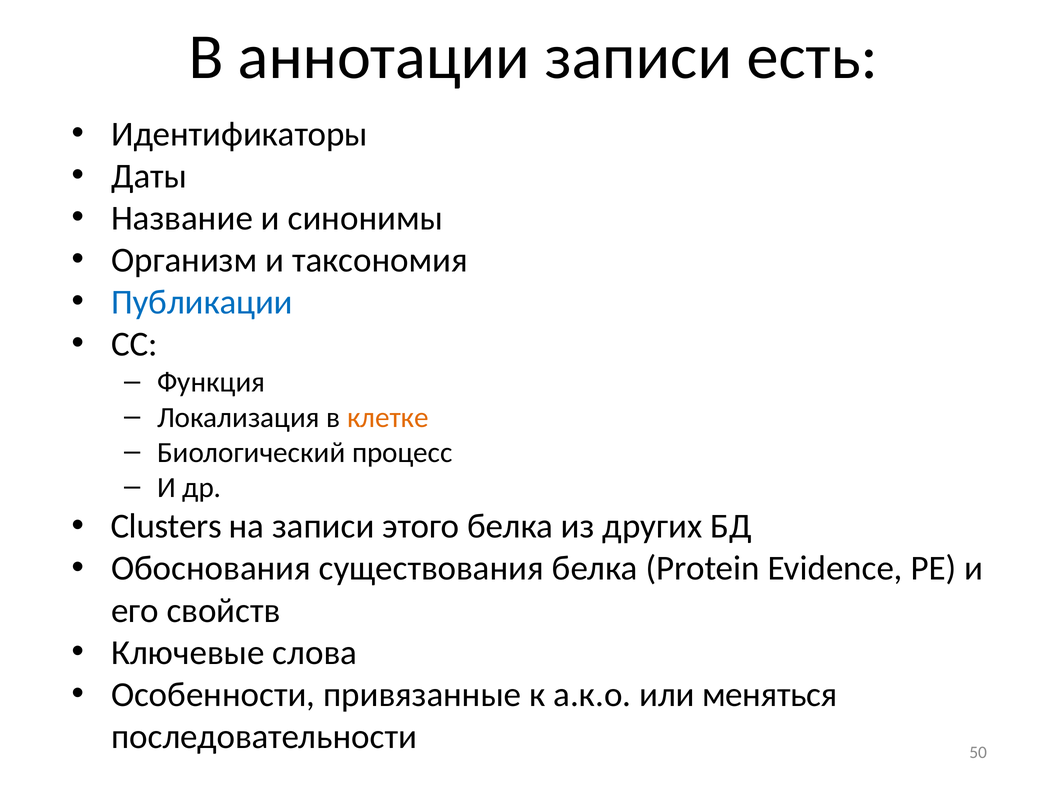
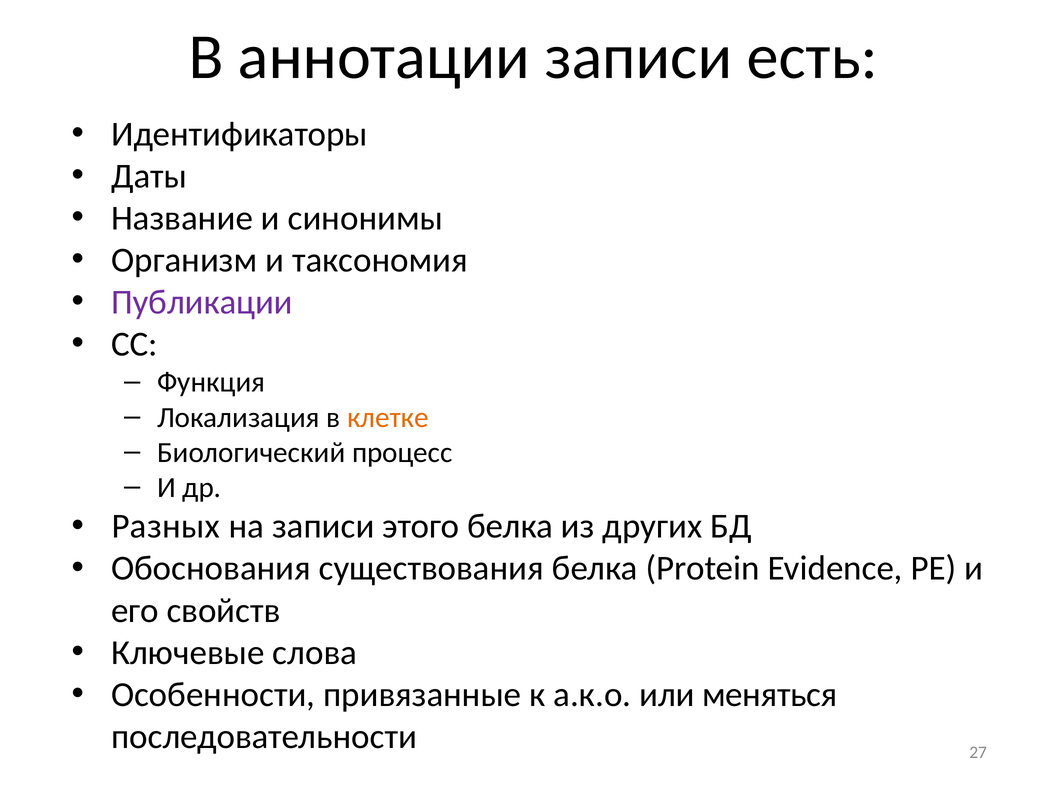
Публикации colour: blue -> purple (202, 302)
Clusters: Clusters -> Разных (166, 526)
50: 50 -> 27 (978, 752)
